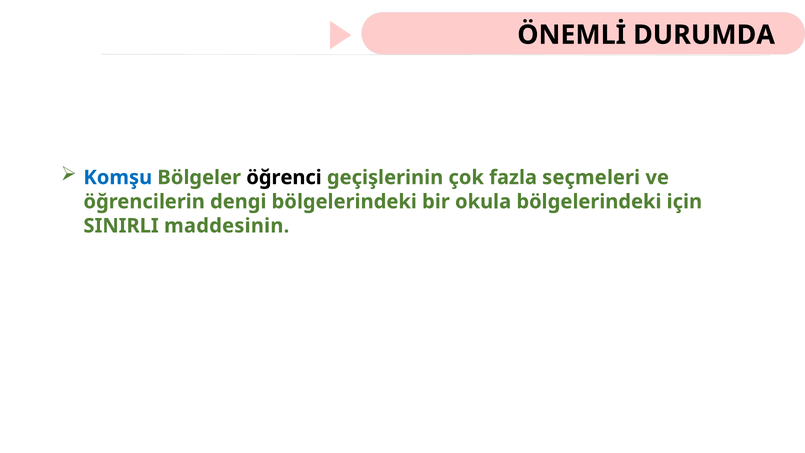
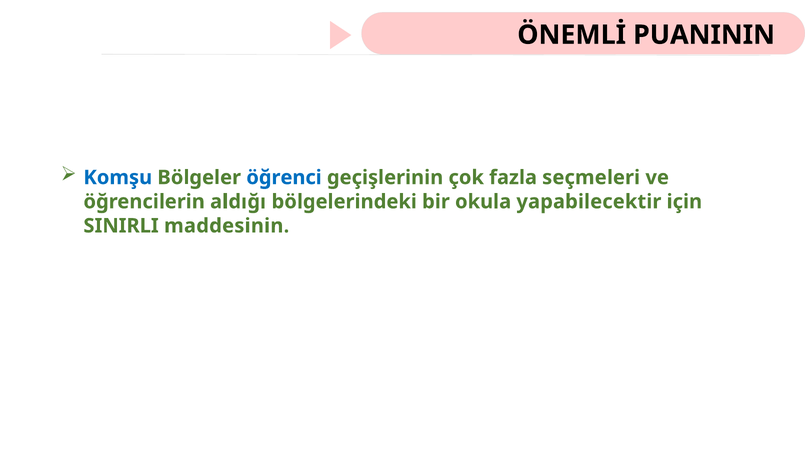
DURUMDA: DURUMDA -> PUANININ (704, 35)
öğrenci colour: black -> blue (284, 177)
dengi: dengi -> aldığı (238, 202)
okula bölgelerindeki: bölgelerindeki -> yapabilecektir (589, 202)
